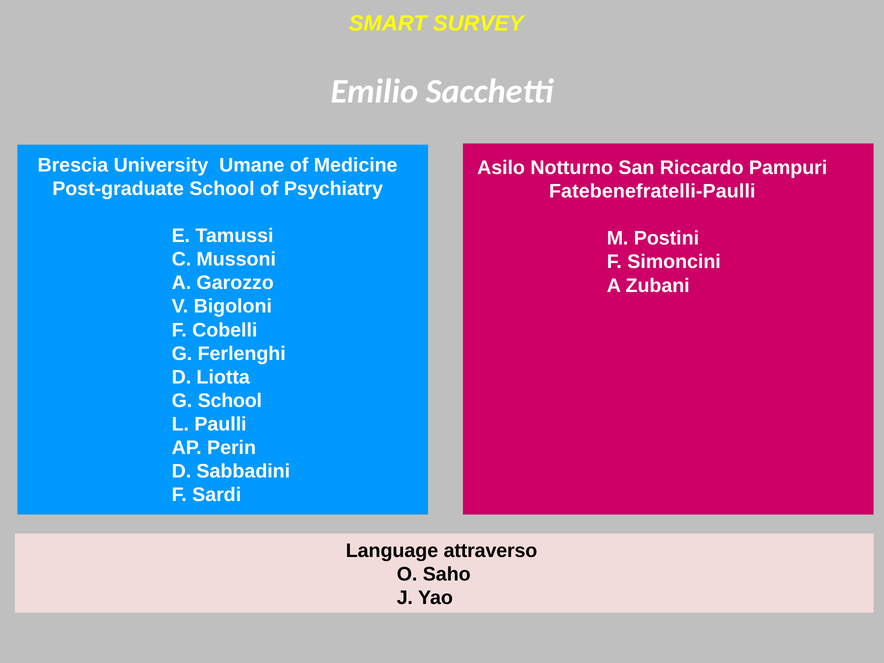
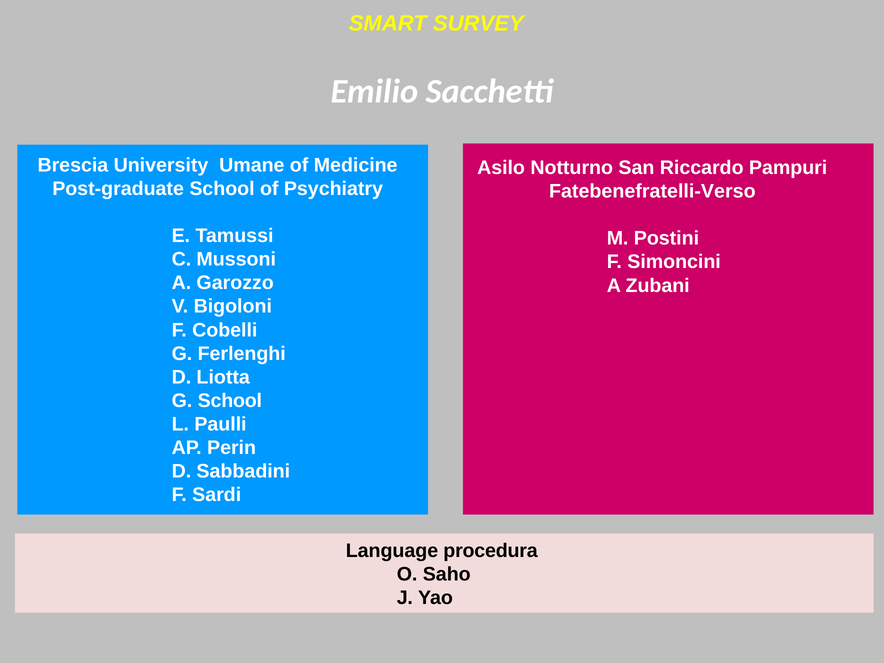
Fatebenefratelli-Paulli: Fatebenefratelli-Paulli -> Fatebenefratelli-Verso (652, 191)
attraverso: attraverso -> procedura (491, 551)
